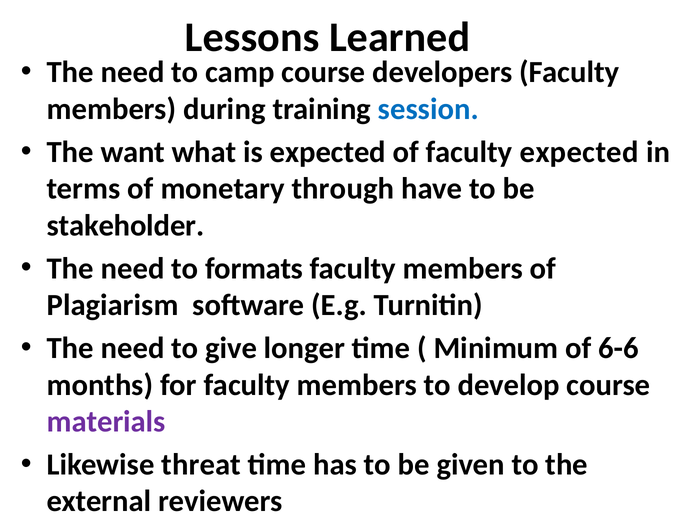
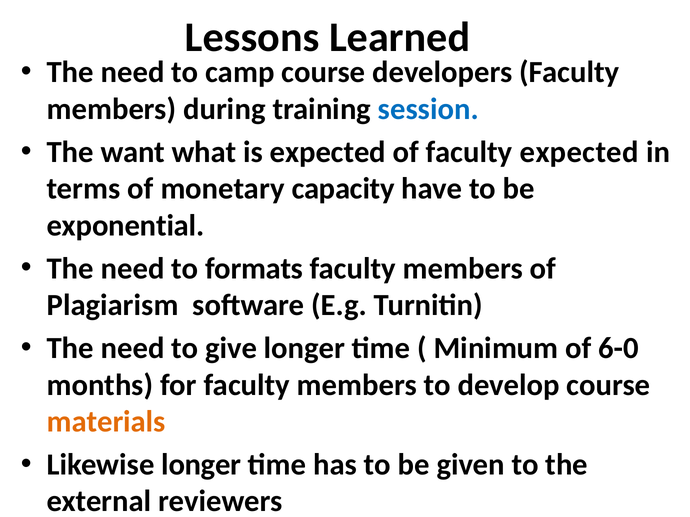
through: through -> capacity (343, 189)
stakeholder: stakeholder -> exponential (126, 226)
6-6: 6-6 -> 6-0 (619, 348)
materials colour: purple -> orange (106, 422)
Likewise threat: threat -> longer (201, 465)
